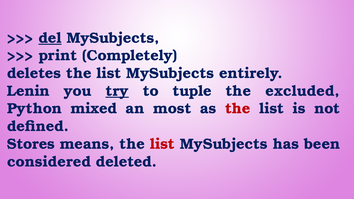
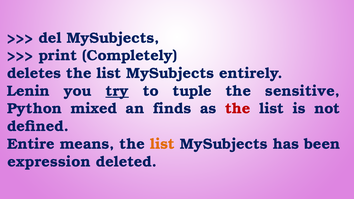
del underline: present -> none (50, 38)
excluded: excluded -> sensitive (303, 91)
most: most -> finds (172, 109)
Stores: Stores -> Entire (31, 144)
list colour: red -> orange (162, 144)
considered: considered -> expression (49, 162)
